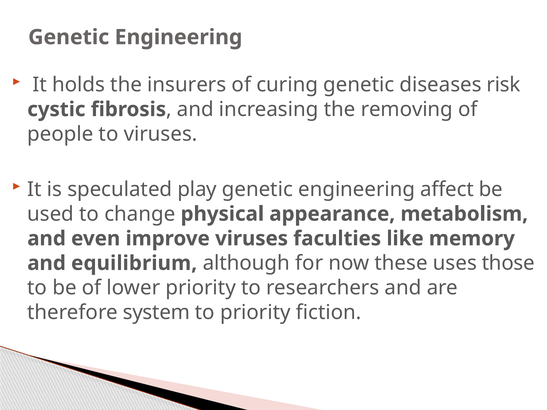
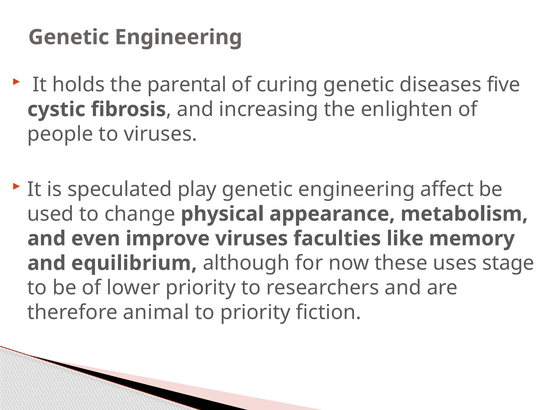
insurers: insurers -> parental (187, 85)
risk: risk -> five (504, 85)
removing: removing -> enlighten (407, 109)
those: those -> stage (508, 263)
system: system -> animal (156, 313)
